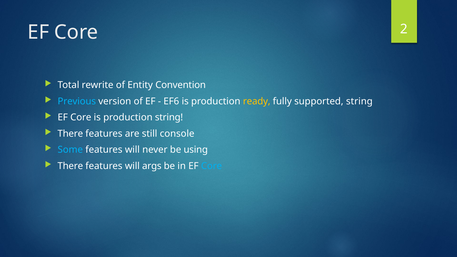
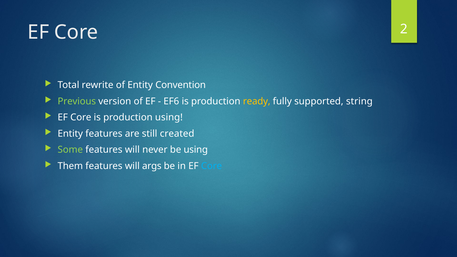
Previous colour: light blue -> light green (77, 101)
production string: string -> using (169, 117)
There: There -> Entity (70, 134)
console: console -> created (177, 134)
Some colour: light blue -> light green (70, 150)
There: There -> Them (70, 166)
